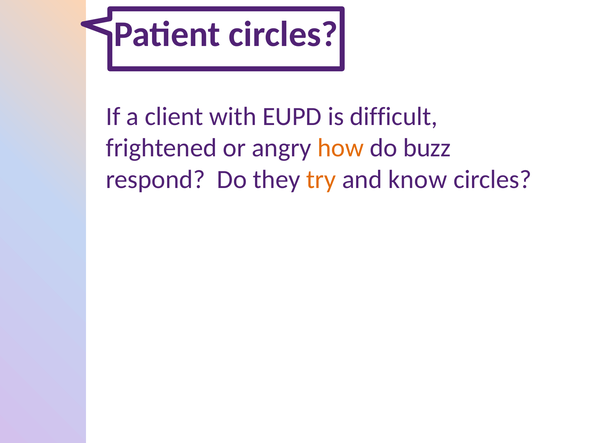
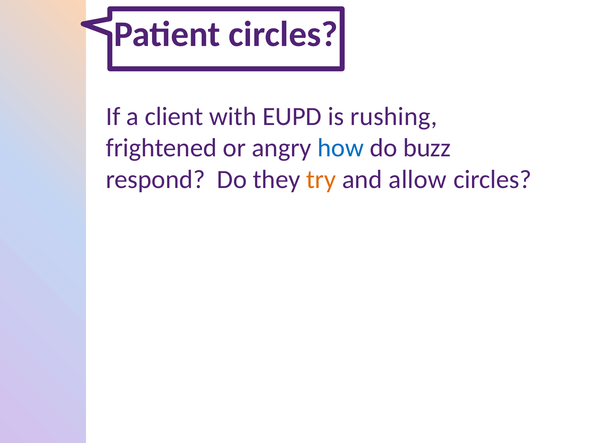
difficult: difficult -> rushing (394, 116)
how colour: orange -> blue (341, 148)
know: know -> allow (418, 179)
